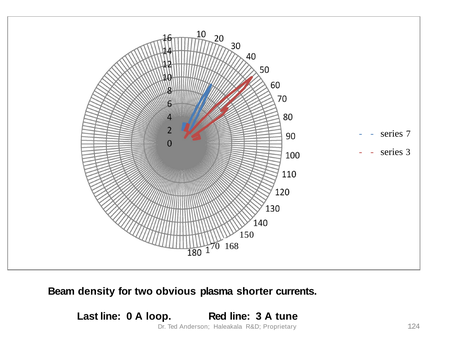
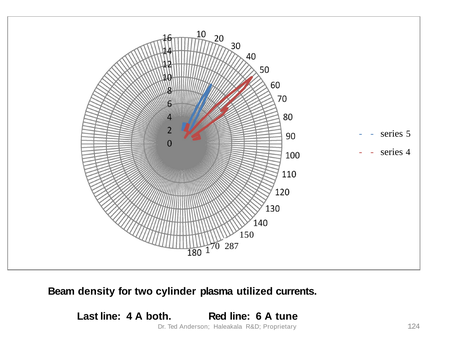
7: 7 -> 5 (408, 134)
3: 3 -> 4 (408, 152)
168: 168 -> 287 (232, 246)
obvious: obvious -> cylinder (176, 291)
shorter: shorter -> utilized (255, 291)
line 0: 0 -> 4 (129, 316)
loop: loop -> both (159, 316)
line 3: 3 -> 6 (259, 316)
